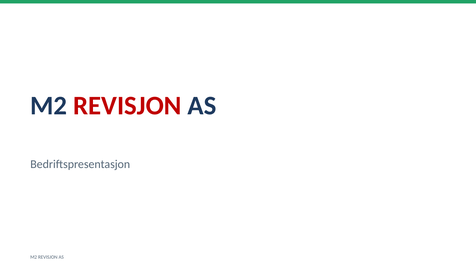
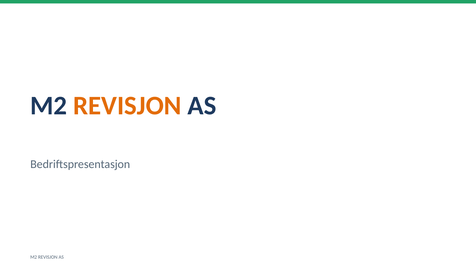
REVISJON colour: red -> orange (127, 106)
